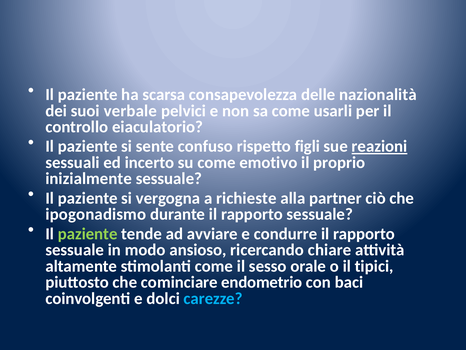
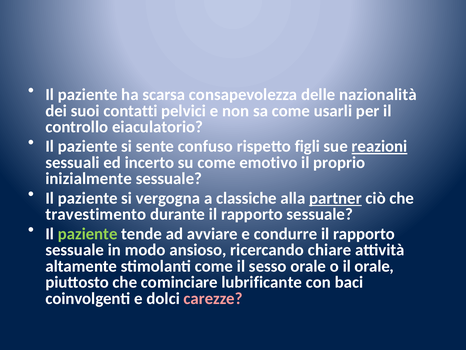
verbale: verbale -> contatti (131, 111)
richieste: richieste -> classiche (246, 198)
partner underline: none -> present (335, 198)
ipogonadismo: ipogonadismo -> travestimento (96, 214)
il tipici: tipici -> orale (374, 266)
endometrio: endometrio -> lubrificante (262, 282)
carezze colour: light blue -> pink (213, 298)
